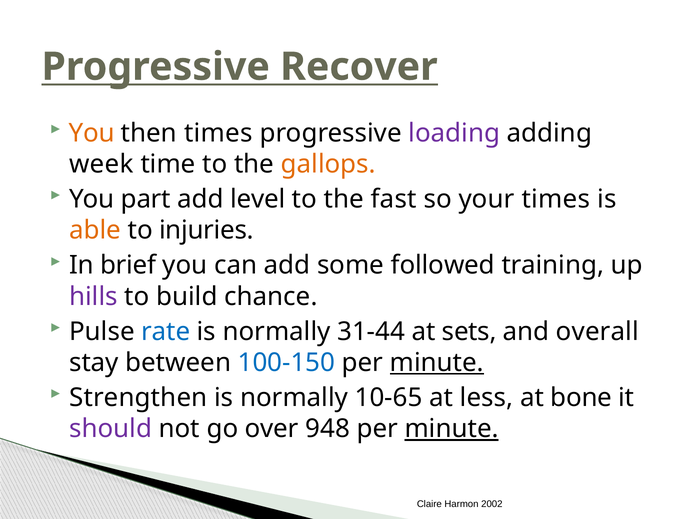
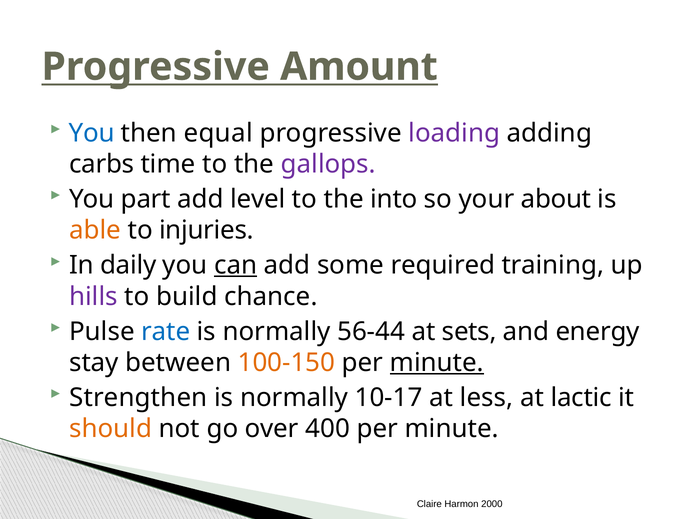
Recover: Recover -> Amount (359, 67)
You colour: orange -> blue (92, 133)
then times: times -> equal (218, 133)
week: week -> carbs (102, 164)
gallops colour: orange -> purple (328, 164)
fast: fast -> into (394, 199)
your times: times -> about (556, 199)
brief: brief -> daily (128, 265)
can underline: none -> present (236, 265)
followed: followed -> required (443, 265)
31-44: 31-44 -> 56-44 (371, 331)
overall: overall -> energy (598, 331)
100-150 colour: blue -> orange (286, 363)
10-65: 10-65 -> 10-17 (389, 398)
bone: bone -> lactic (581, 398)
should colour: purple -> orange (111, 429)
948: 948 -> 400 (328, 429)
minute underline: present -> none (452, 429)
2002: 2002 -> 2000 (492, 504)
